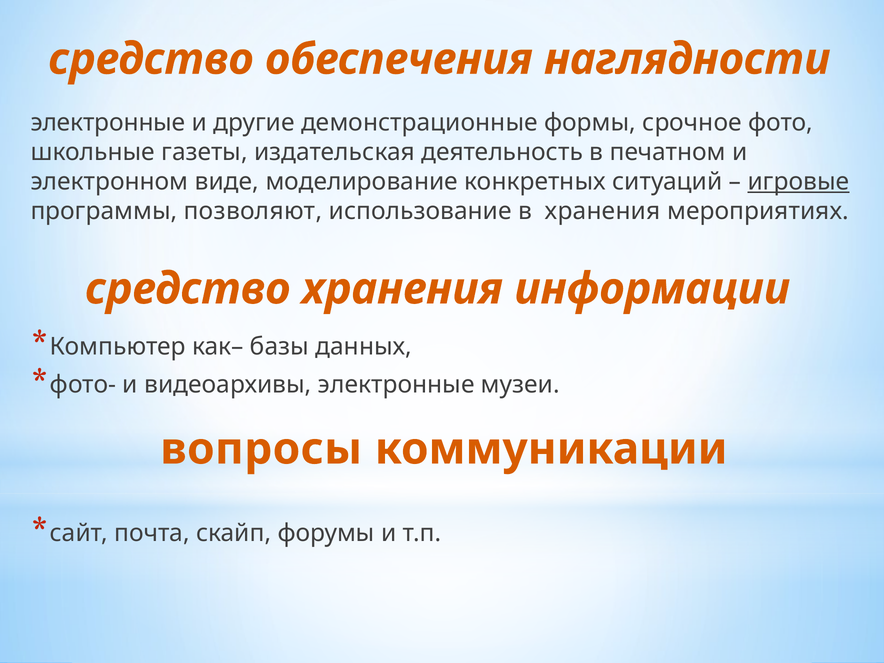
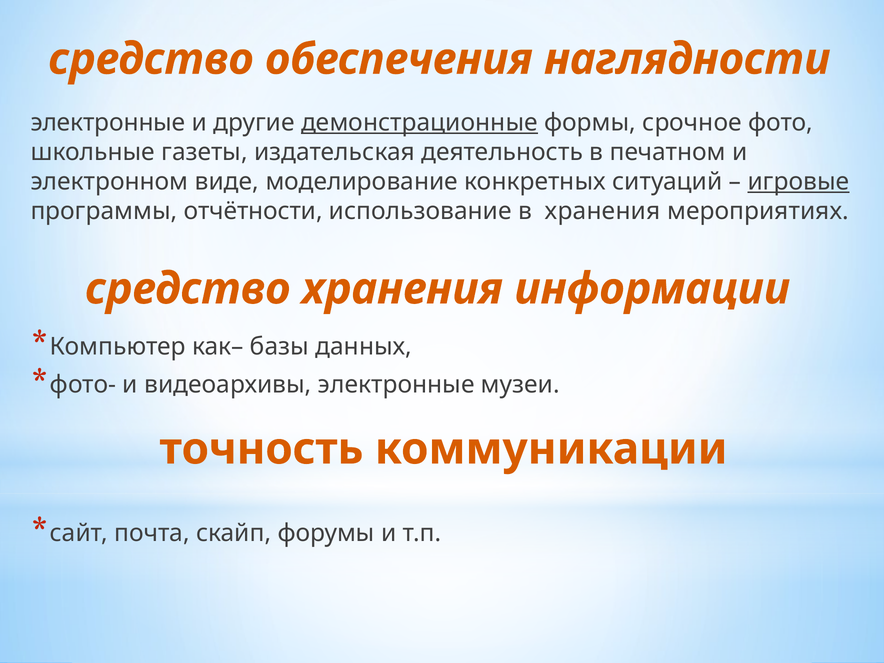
демонстрационные underline: none -> present (419, 123)
позволяют: позволяют -> отчётности (253, 211)
вопросы: вопросы -> точность (262, 449)
